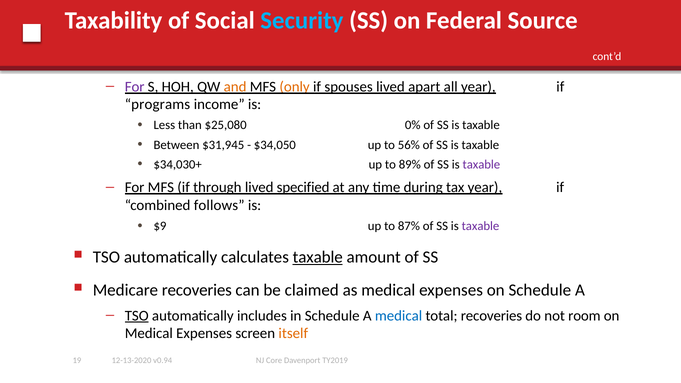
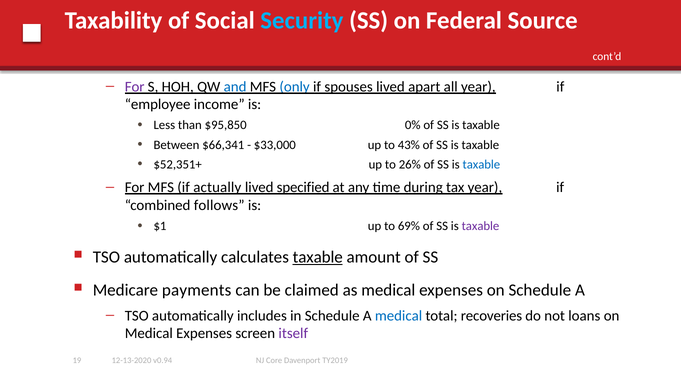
and colour: orange -> blue (235, 87)
only colour: orange -> blue (295, 87)
programs: programs -> employee (158, 105)
$25,080: $25,080 -> $95,850 (226, 125)
$31,945: $31,945 -> $66,341 (223, 145)
$34,050: $34,050 -> $33,000 (275, 145)
56%: 56% -> 43% (409, 145)
$34,030+: $34,030+ -> $52,351+ (178, 164)
89%: 89% -> 26% (410, 164)
taxable colour: purple -> blue (481, 164)
through: through -> actually (217, 188)
$9: $9 -> $1 (160, 226)
87%: 87% -> 69% (409, 226)
Medicare recoveries: recoveries -> payments (197, 290)
TSO underline: present -> none (137, 316)
room: room -> loans (584, 316)
itself colour: orange -> purple (293, 334)
